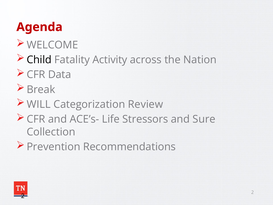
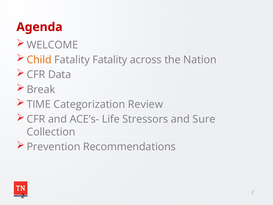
Child colour: black -> orange (39, 60)
Fatality Activity: Activity -> Fatality (110, 60)
WILL: WILL -> TIME (39, 104)
